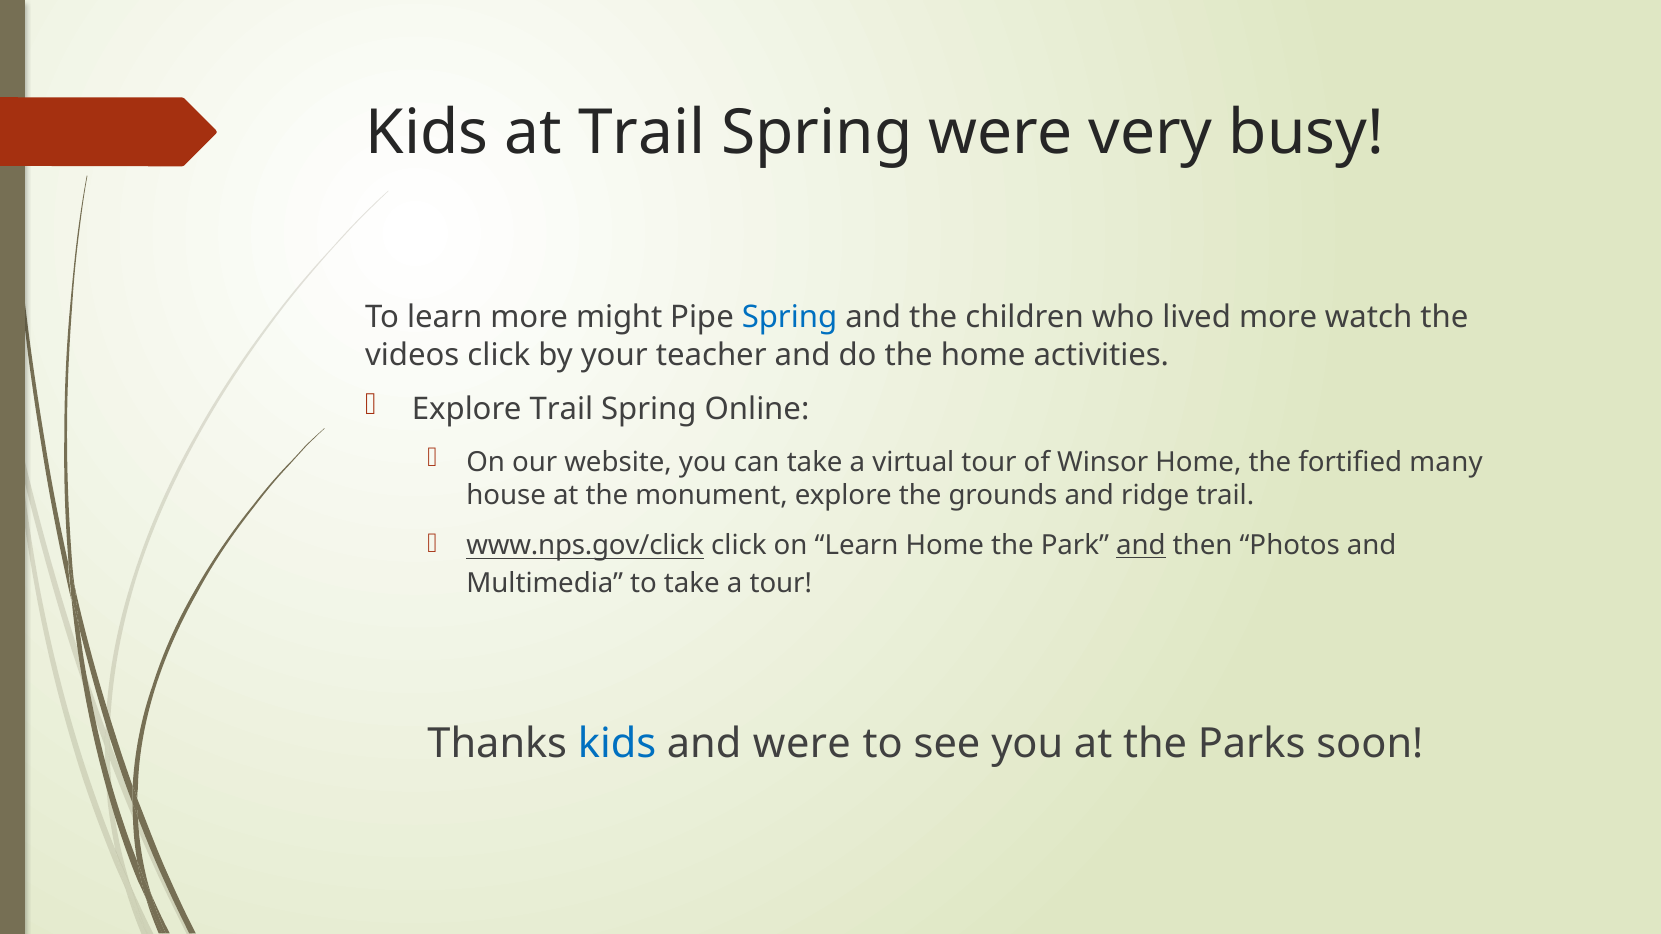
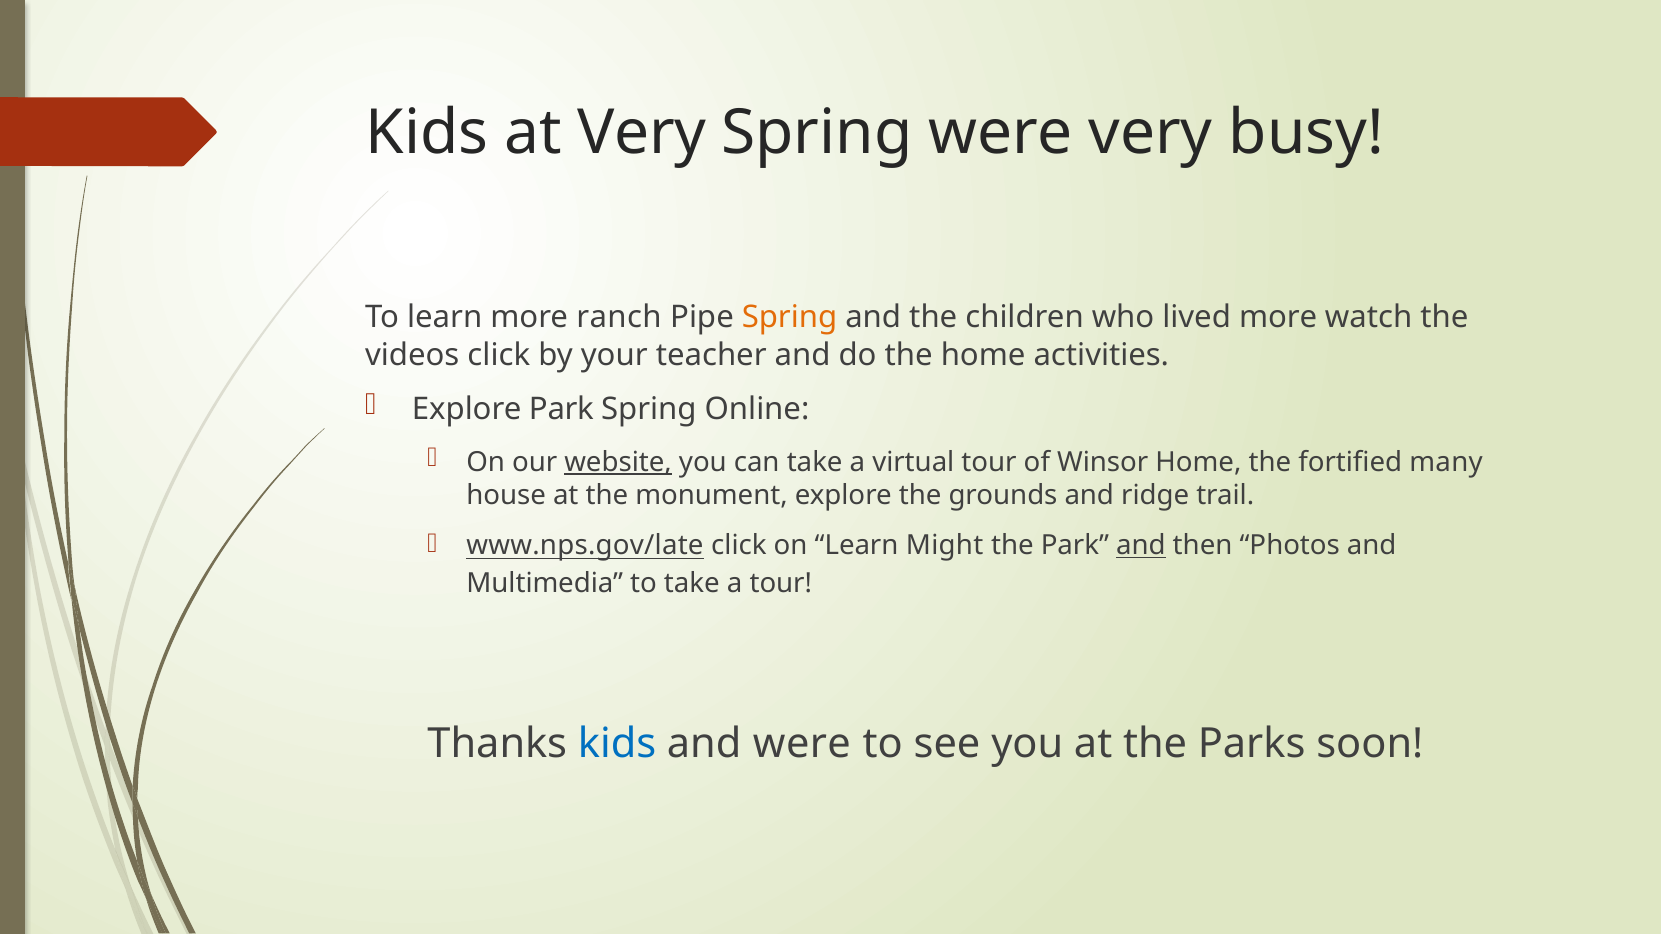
at Trail: Trail -> Very (642, 133)
might: might -> ranch (619, 318)
Spring colour: blue -> orange (789, 318)
Explore Trail: Trail -> Park (561, 410)
website underline: none -> present (618, 462)
www.nps.gov/click: www.nps.gov/click -> www.nps.gov/late (585, 546)
Learn Home: Home -> Might (945, 546)
